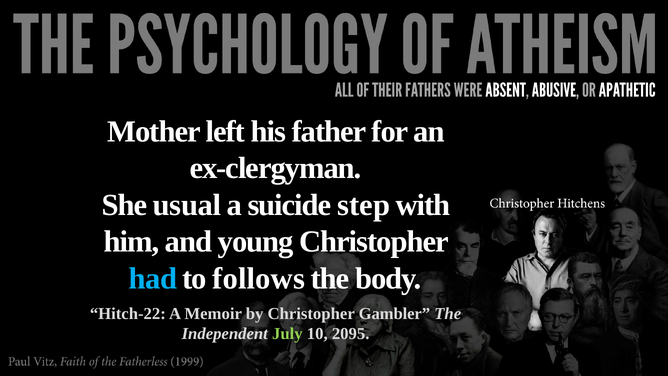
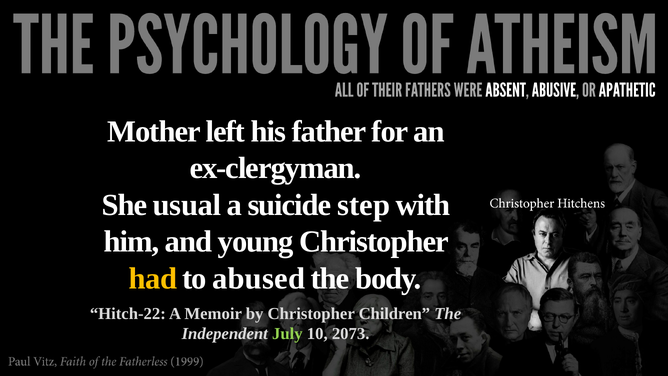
had colour: light blue -> yellow (153, 278)
follows: follows -> abused (259, 278)
Gambler: Gambler -> Children (394, 313)
2095: 2095 -> 2073 (351, 333)
